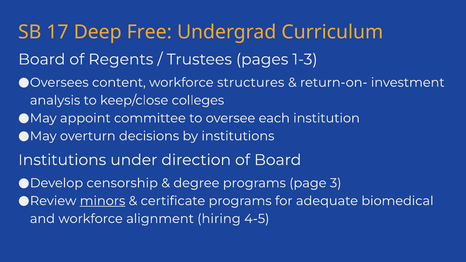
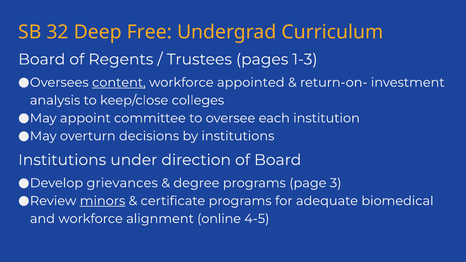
17: 17 -> 32 (58, 32)
content underline: none -> present (119, 83)
structures: structures -> appointed (251, 83)
censorship: censorship -> grievances (122, 183)
hiring: hiring -> online (219, 219)
